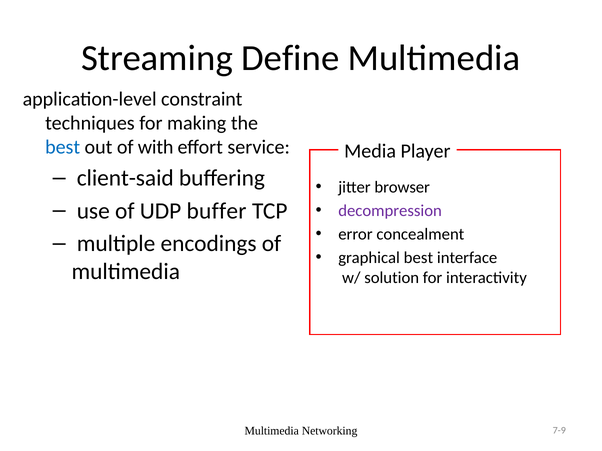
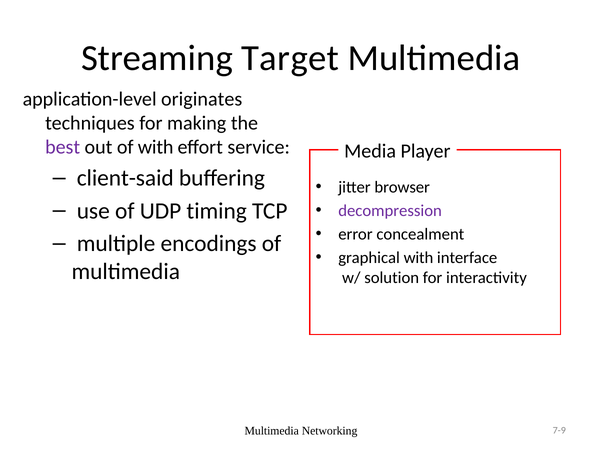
Define: Define -> Target (290, 58)
constraint: constraint -> originates (202, 99)
best colour: blue -> purple (63, 147)
buffer: buffer -> timing (217, 211)
graphical best: best -> with (418, 258)
